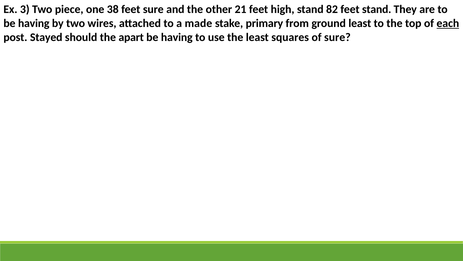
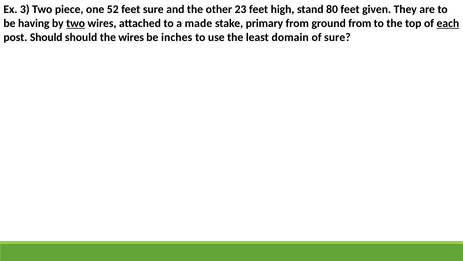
38: 38 -> 52 (113, 9)
21: 21 -> 23 (241, 9)
82: 82 -> 80 (332, 9)
feet stand: stand -> given (377, 9)
two underline: none -> present (76, 23)
ground least: least -> from (360, 23)
post Stayed: Stayed -> Should (46, 37)
the apart: apart -> wires (131, 37)
having: having -> inches (177, 37)
squares: squares -> domain (290, 37)
